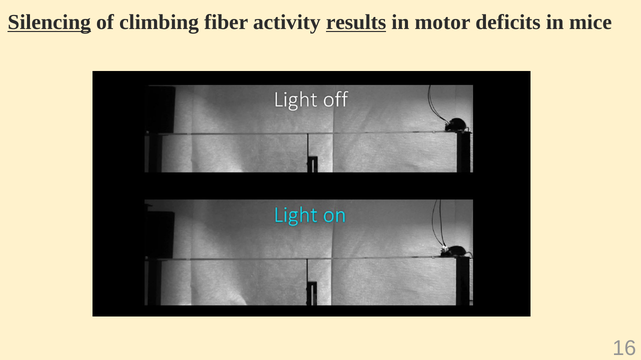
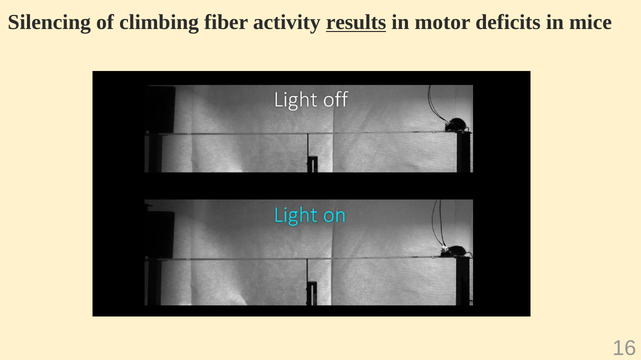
Silencing underline: present -> none (49, 22)
